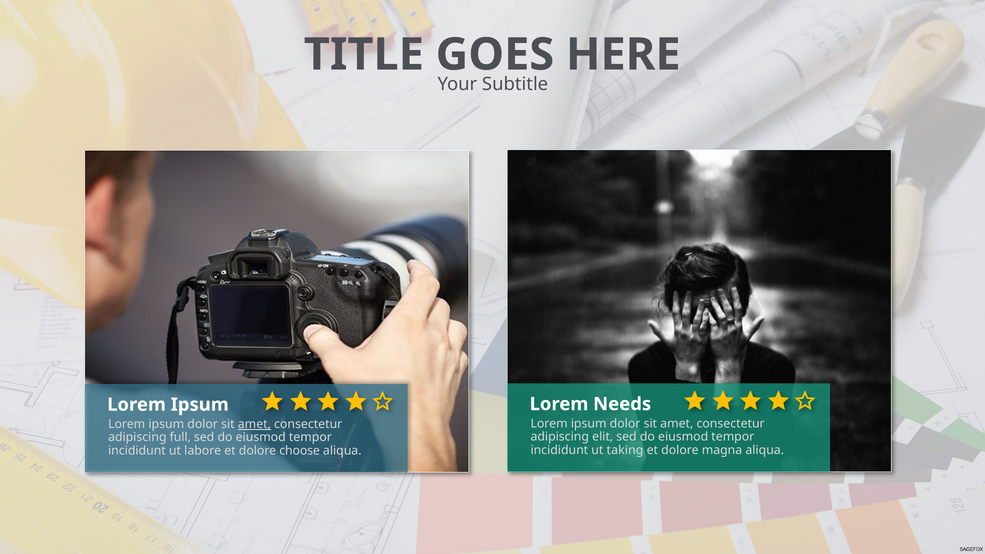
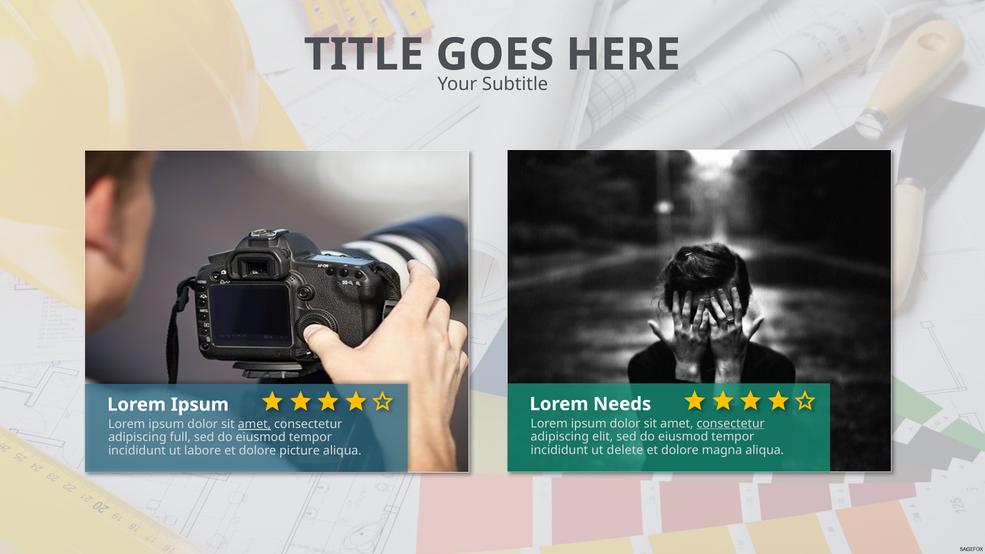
consectetur underline: none -> present (731, 424)
taking: taking -> delete (625, 450)
choose: choose -> picture (300, 451)
